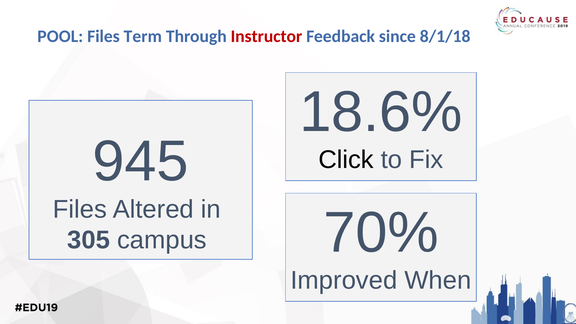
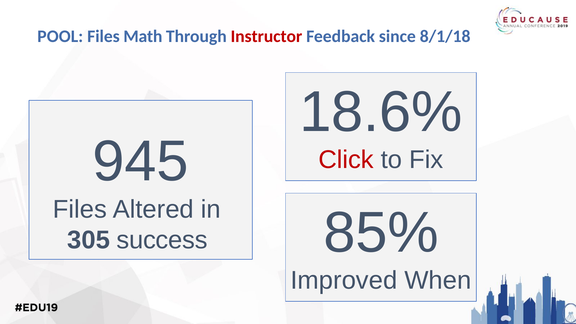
Term: Term -> Math (143, 36)
Click colour: black -> red (346, 160)
70%: 70% -> 85% (381, 233)
campus: campus -> success (162, 240)
